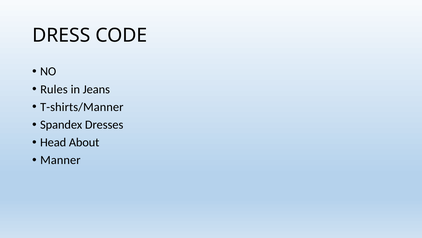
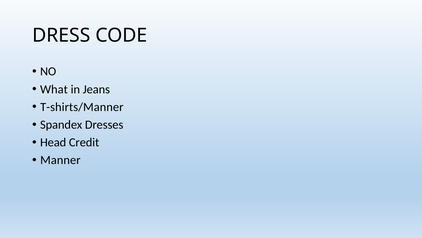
Rules: Rules -> What (54, 89)
About: About -> Credit (84, 142)
